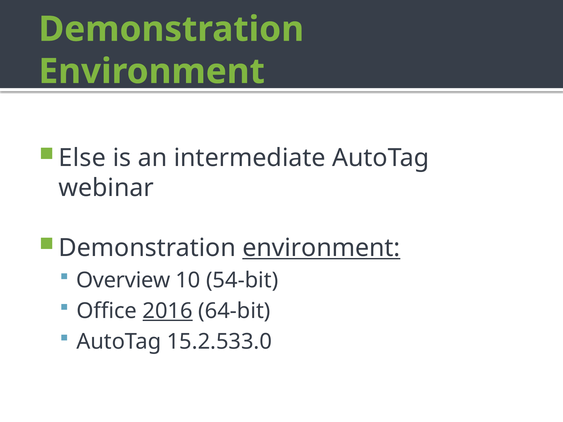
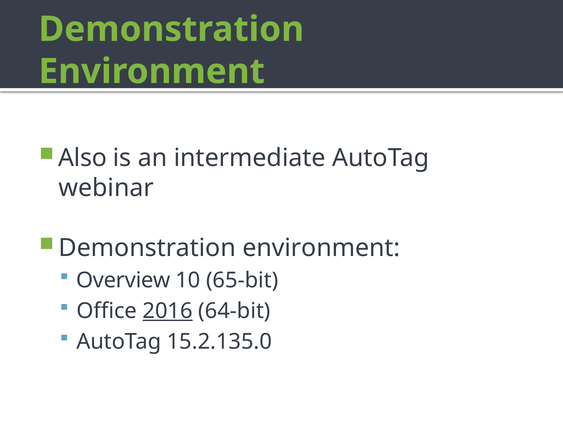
Else: Else -> Also (83, 158)
environment underline: present -> none (321, 248)
54-bit: 54-bit -> 65-bit (242, 280)
15.2.533.0: 15.2.533.0 -> 15.2.135.0 (219, 342)
